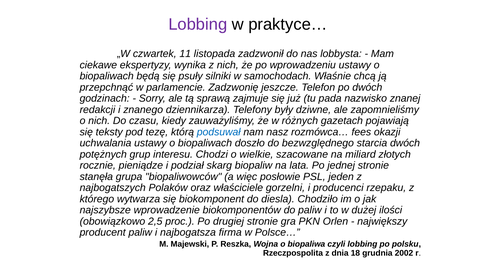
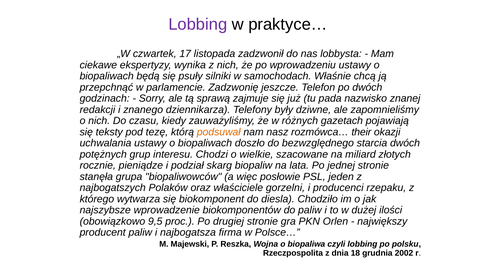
11: 11 -> 17 (185, 54)
podsuwał colour: blue -> orange (219, 132)
fees: fees -> their (361, 132)
2,5: 2,5 -> 9,5 (155, 221)
